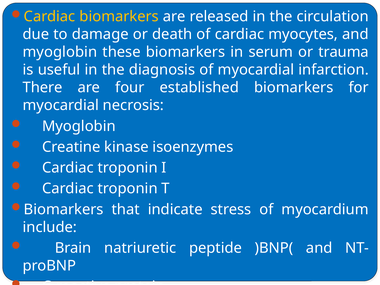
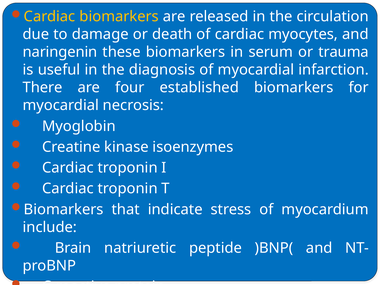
myoglobin: myoglobin -> naringenin (60, 52)
